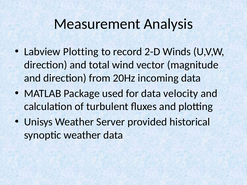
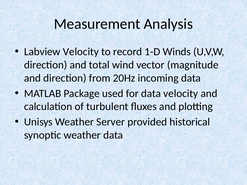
Labview Plotting: Plotting -> Velocity (81, 52)
2-D: 2-D -> 1-D (152, 52)
